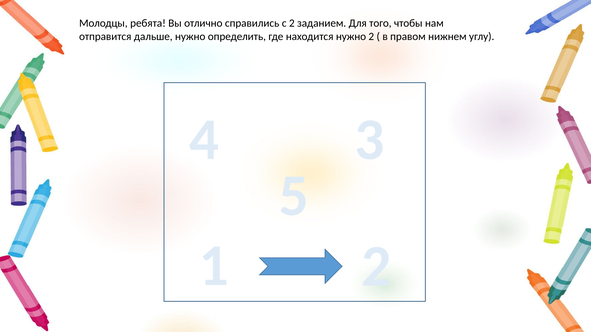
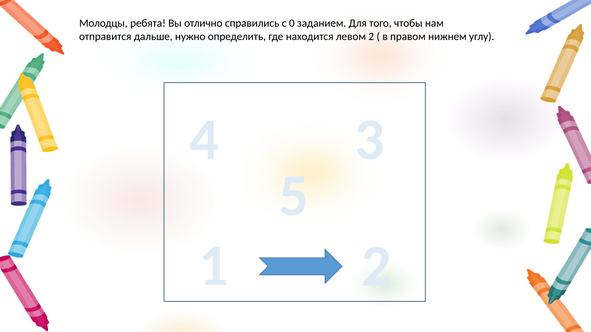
с 2: 2 -> 0 (292, 23)
находится нужно: нужно -> левом (351, 37)
